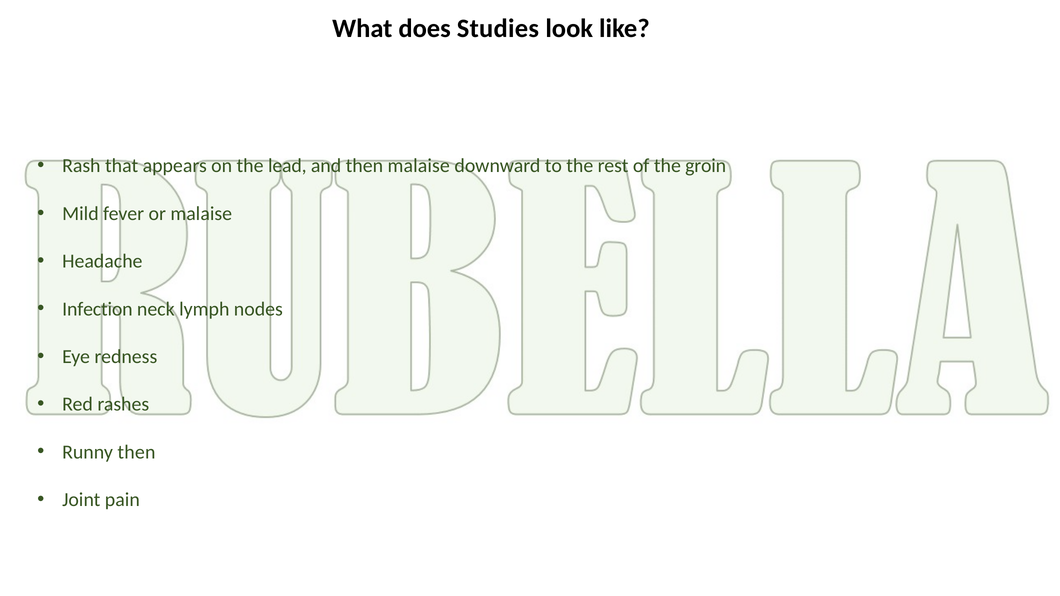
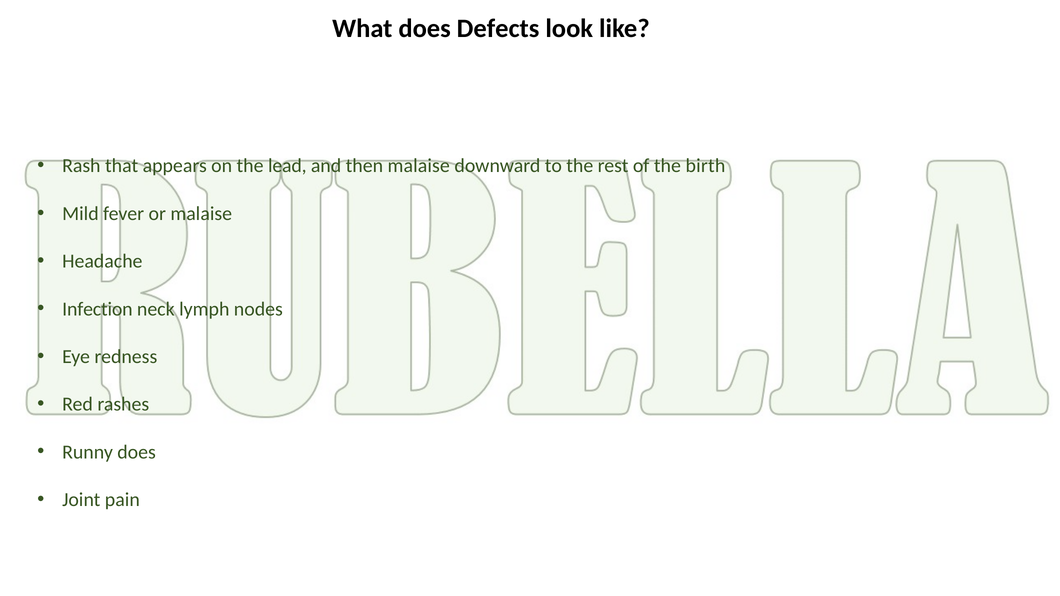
Studies: Studies -> Defects (498, 28)
groin: groin -> birth (705, 166)
Runny then: then -> does (137, 452)
